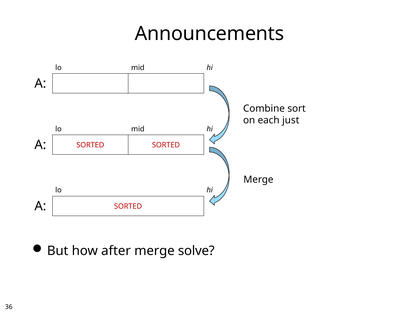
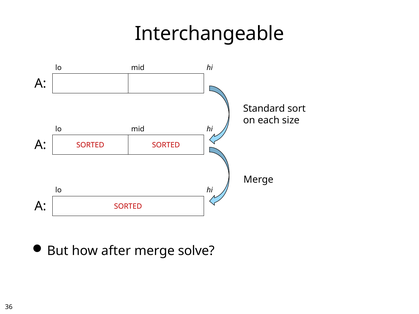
Announcements: Announcements -> Interchangeable (210, 34)
Combine: Combine -> Standard (264, 109)
just: just -> size (291, 120)
